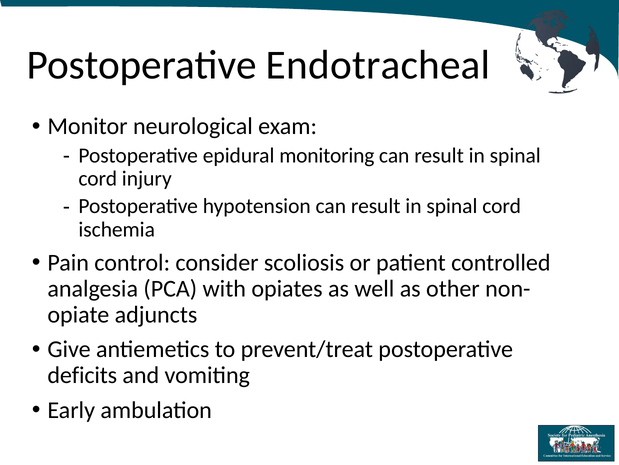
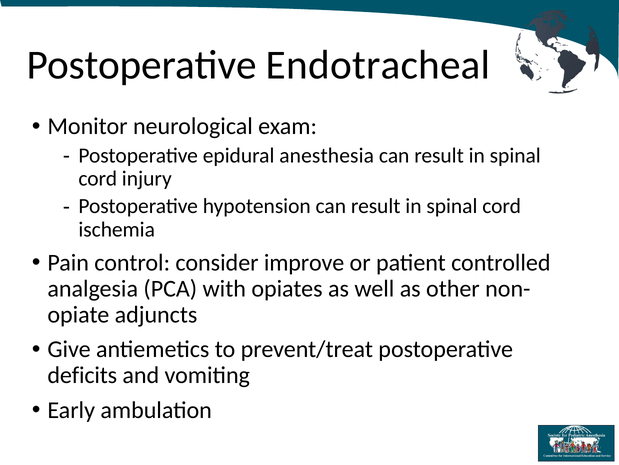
monitoring: monitoring -> anesthesia (327, 155)
scoliosis: scoliosis -> improve (304, 262)
